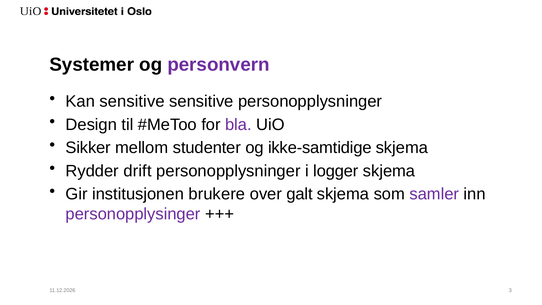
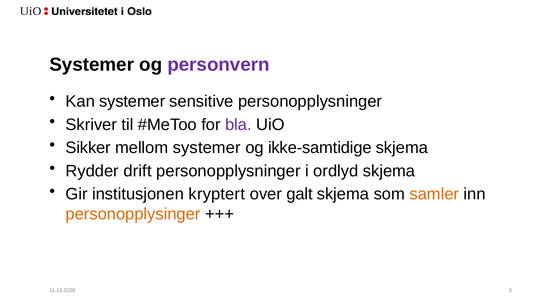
Kan sensitive: sensitive -> systemer (132, 101)
Design: Design -> Skriver (91, 125)
mellom studenter: studenter -> systemer (207, 148)
logger: logger -> ordlyd (336, 171)
brukere: brukere -> kryptert (217, 194)
samler colour: purple -> orange (434, 194)
personopplysinger colour: purple -> orange (133, 214)
